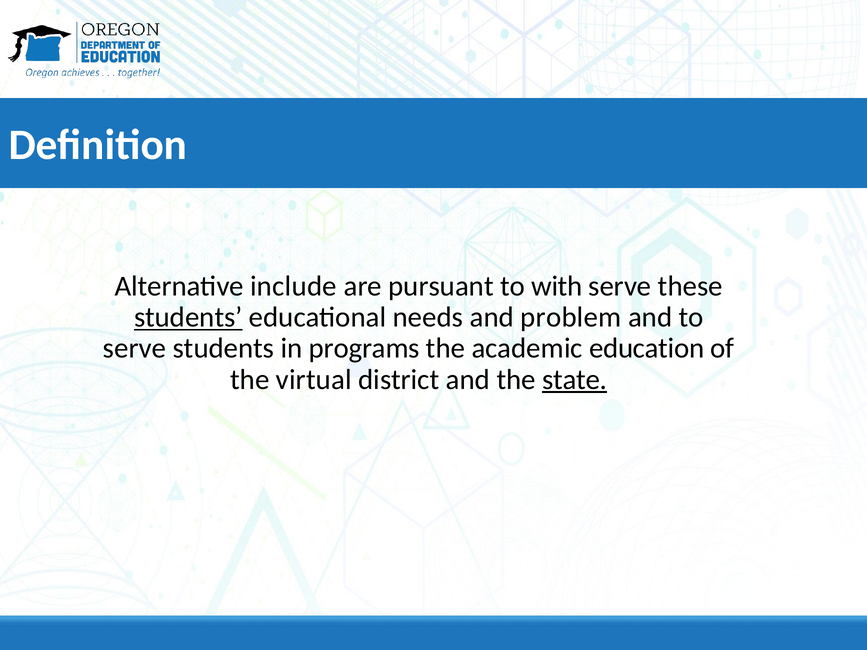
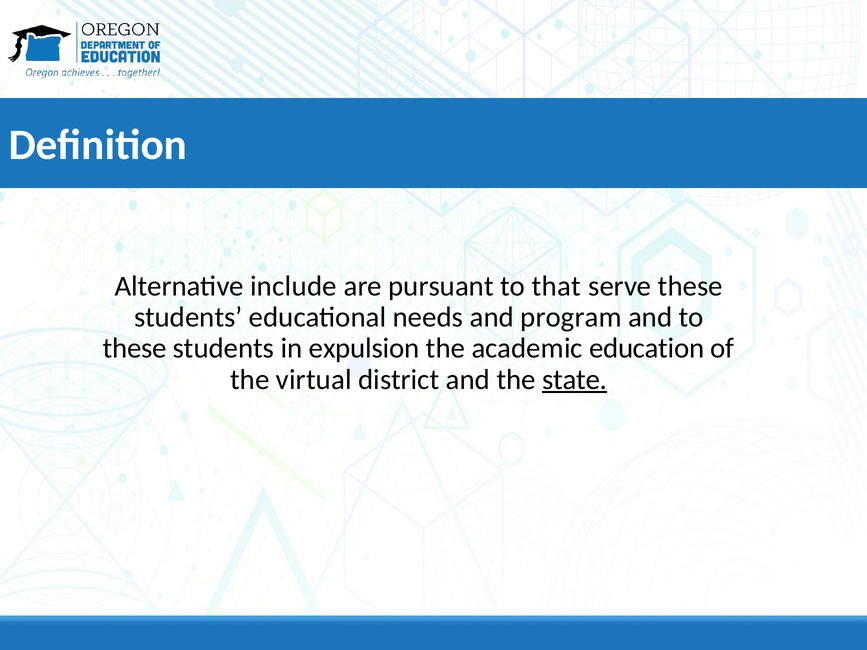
with: with -> that (557, 286)
students underline: present -> none (188, 317)
problem: problem -> program (571, 317)
serve: serve -> these (135, 349)
programs: programs -> expulsion (364, 349)
